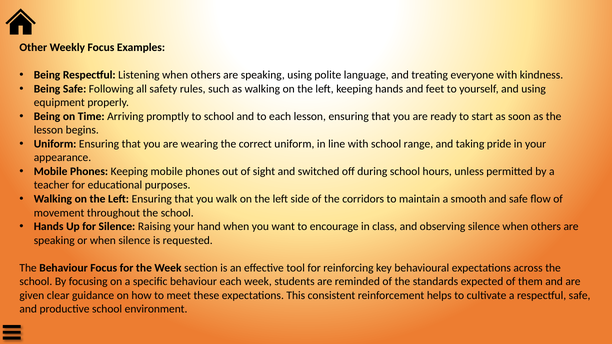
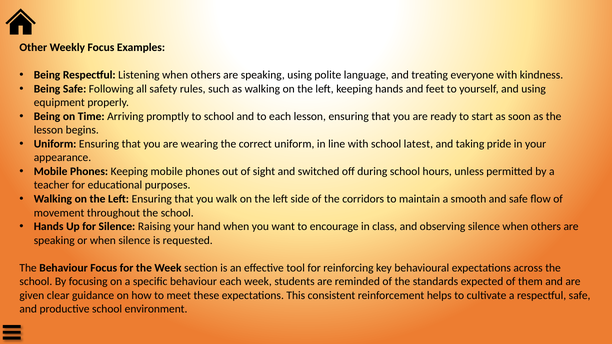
range: range -> latest (418, 144)
